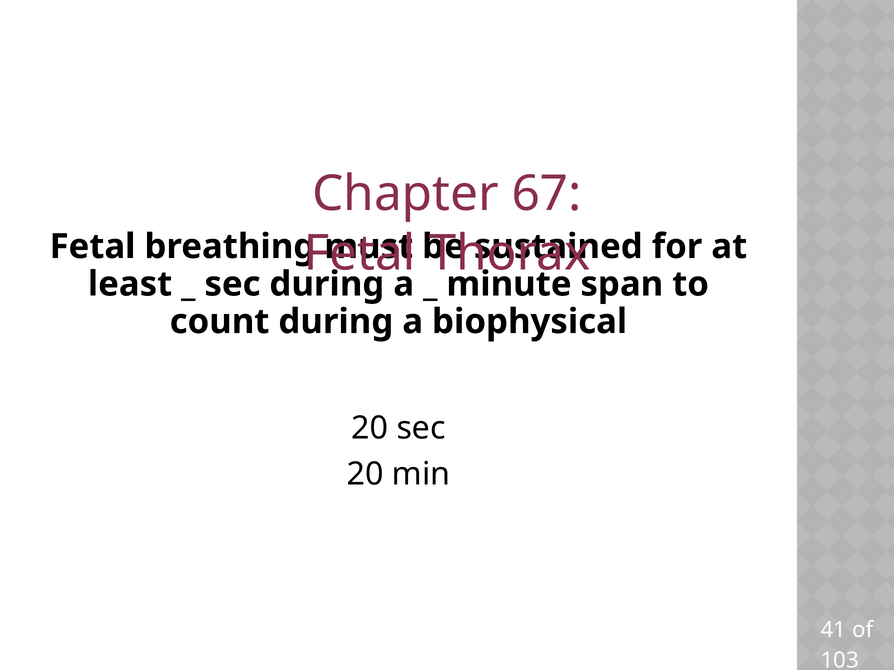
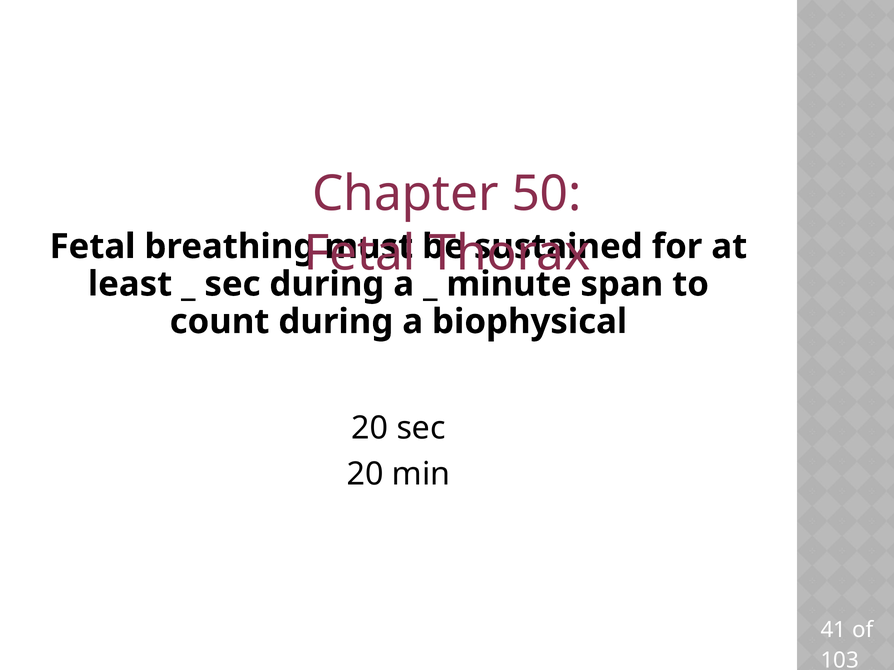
67: 67 -> 50 (547, 194)
